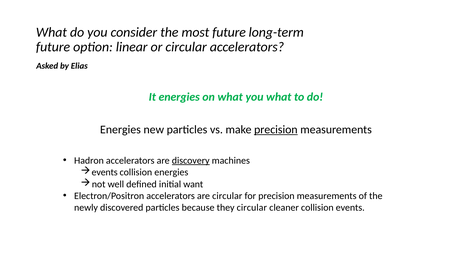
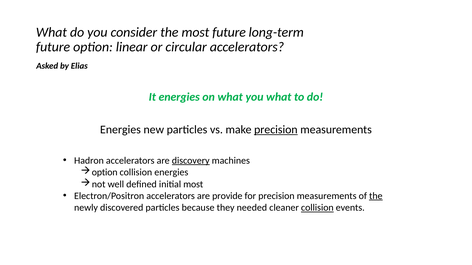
events: events -> option (105, 173)
initial want: want -> most (193, 184)
are circular: circular -> provide (227, 196)
the underline: none -> present (376, 196)
they circular: circular -> needed (252, 208)
collision underline: none -> present (317, 208)
